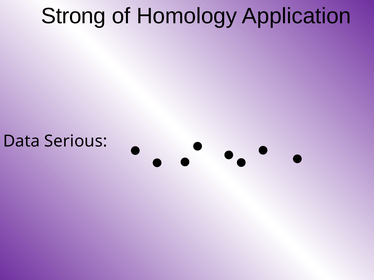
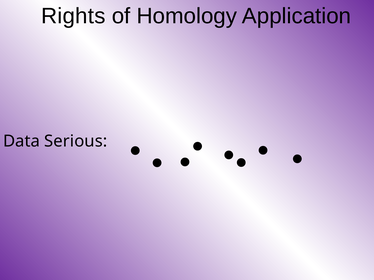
Strong: Strong -> Rights (73, 16)
